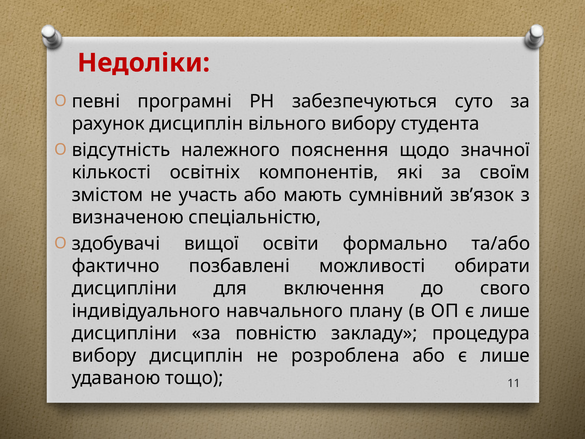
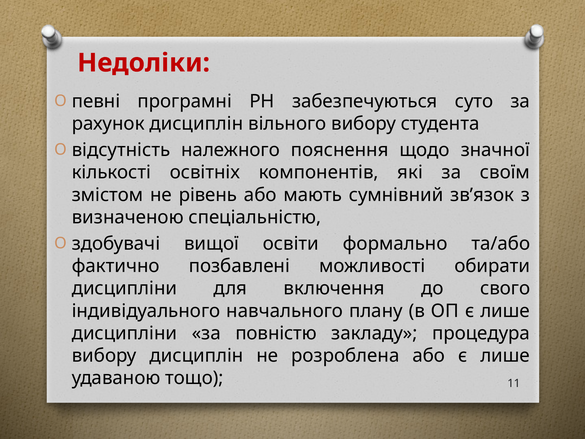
участь: участь -> рівень (208, 195)
